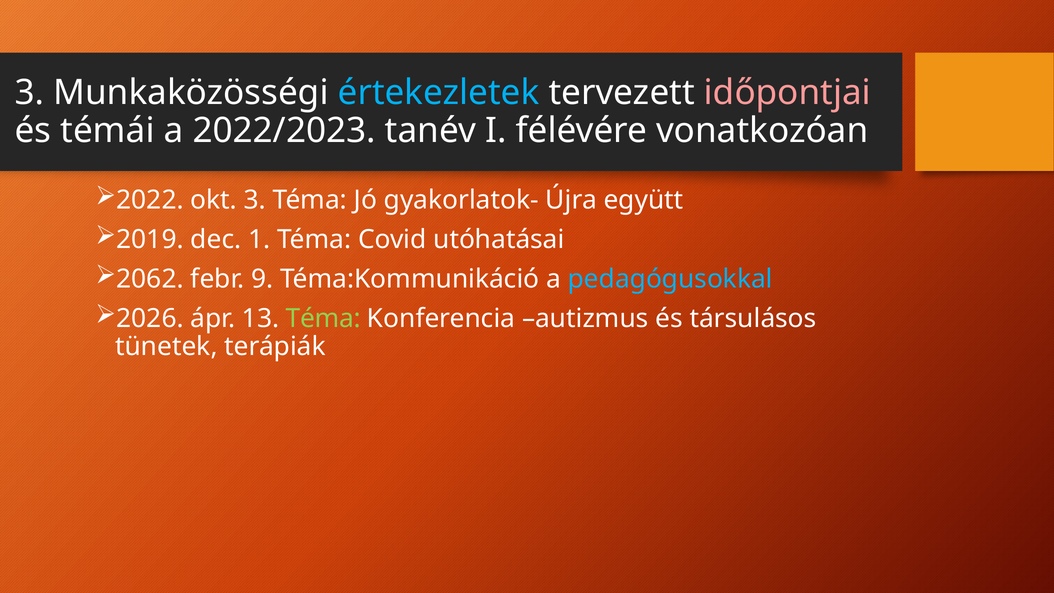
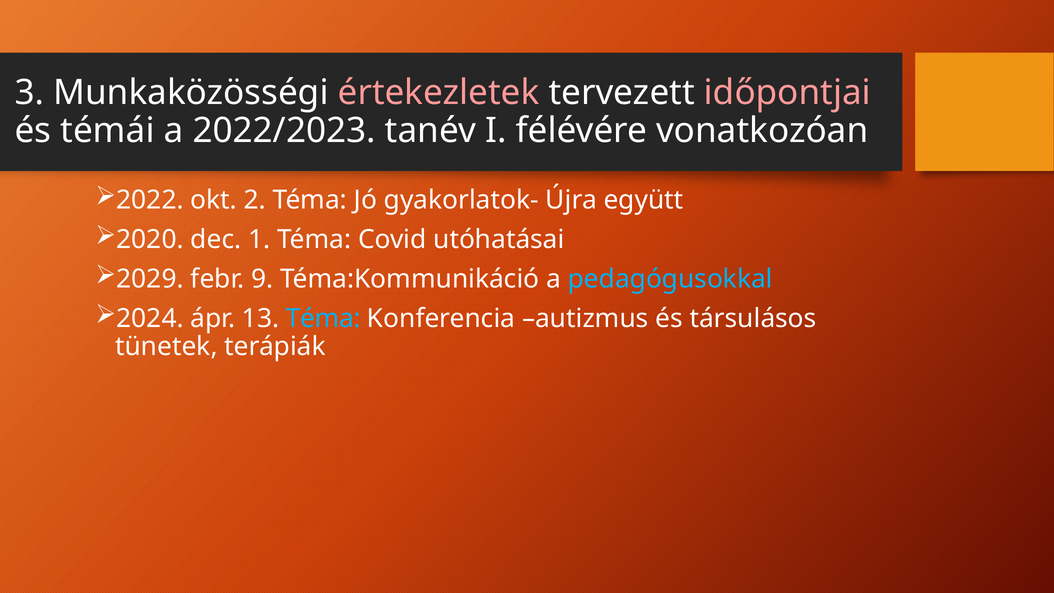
értekezletek colour: light blue -> pink (439, 93)
okt 3: 3 -> 2 (255, 200)
2019: 2019 -> 2020 (150, 239)
2062: 2062 -> 2029 (150, 279)
2026: 2026 -> 2024 (150, 318)
Téma colour: light green -> light blue (323, 318)
